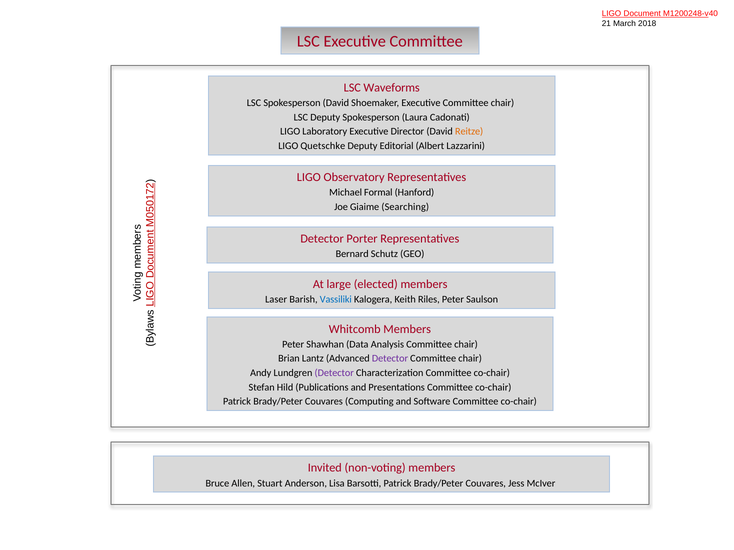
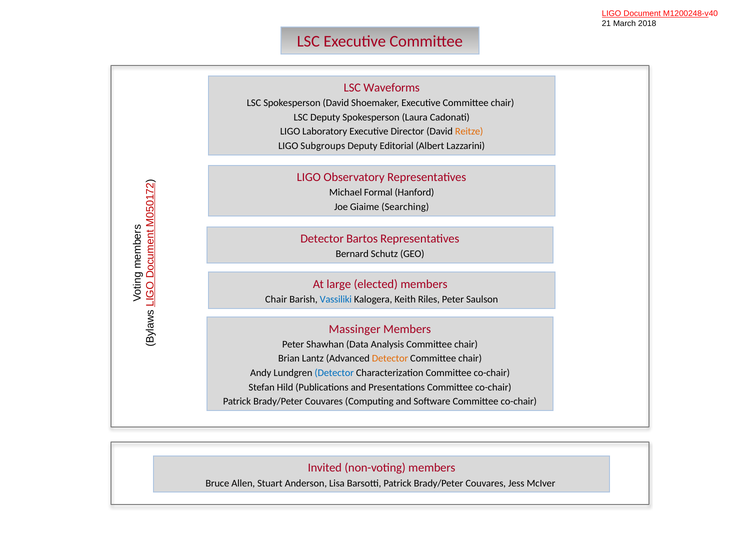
Quetschke: Quetschke -> Subgroups (323, 146)
Porter: Porter -> Bartos (362, 239)
Laser: Laser -> Chair (276, 300)
Whitcomb: Whitcomb -> Massinger (355, 329)
Detector colour: purple -> orange (390, 359)
Detector colour: purple -> blue (334, 373)
